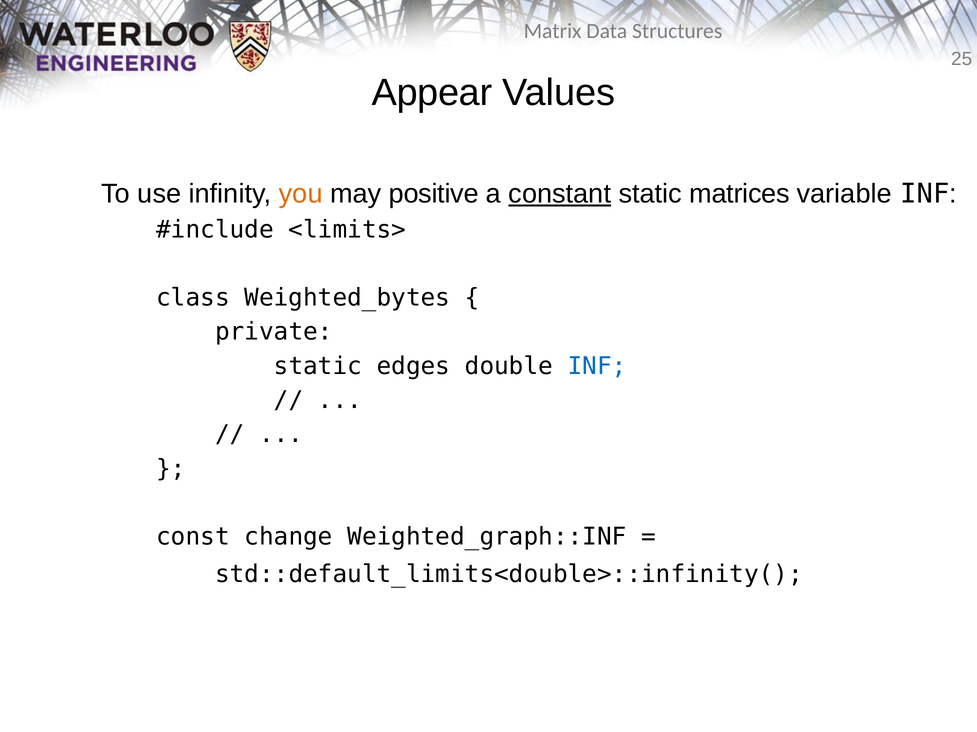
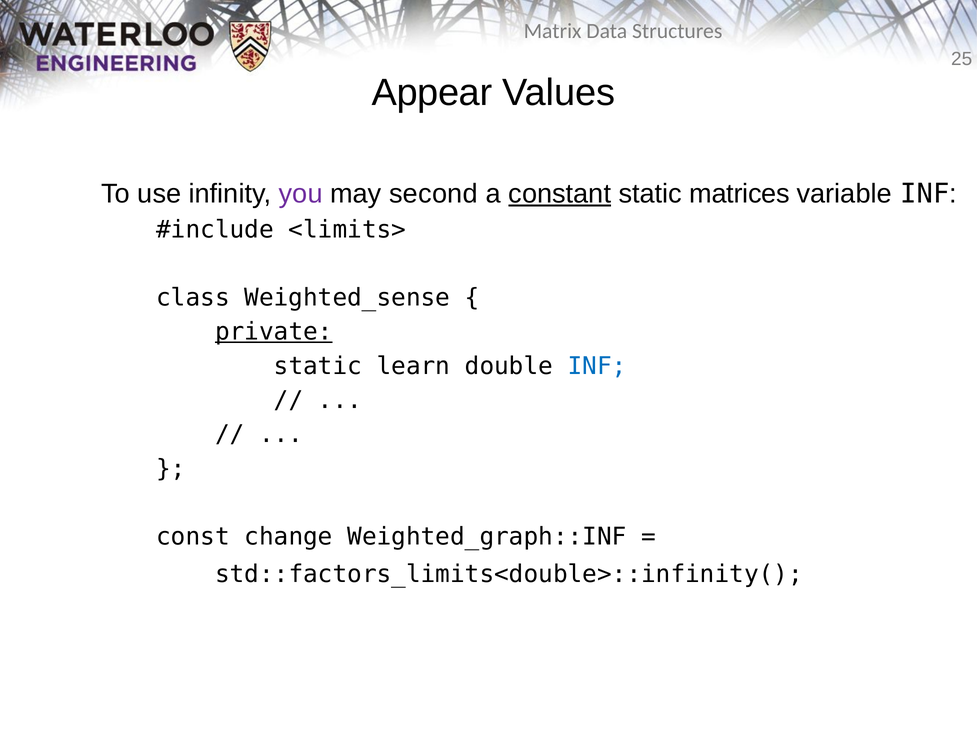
you colour: orange -> purple (301, 194)
positive: positive -> second (434, 194)
Weighted_bytes: Weighted_bytes -> Weighted_sense (347, 298)
private underline: none -> present (274, 332)
edges: edges -> learn (413, 366)
std::default_limits<double>::infinity(: std::default_limits<double>::infinity( -> std::factors_limits<double>::infinity( (509, 575)
